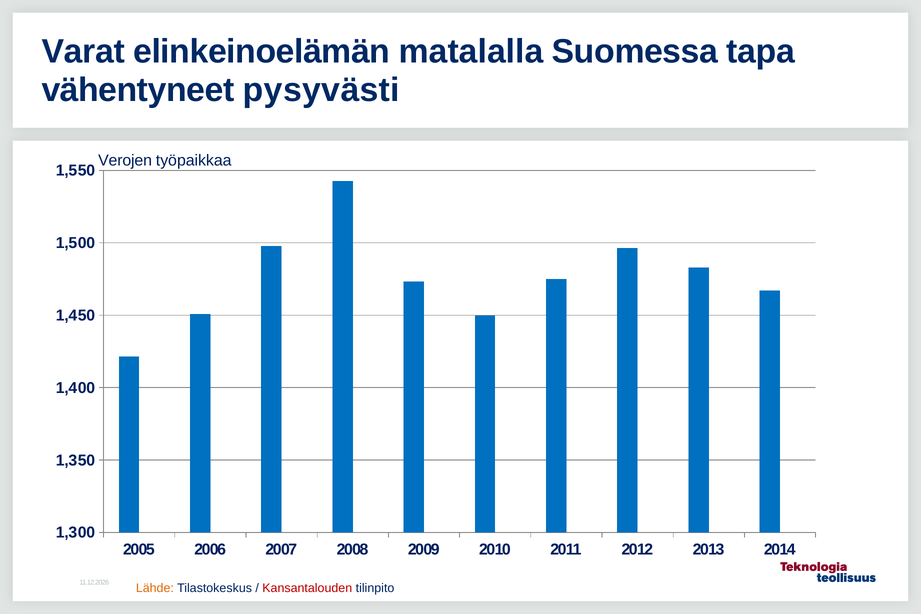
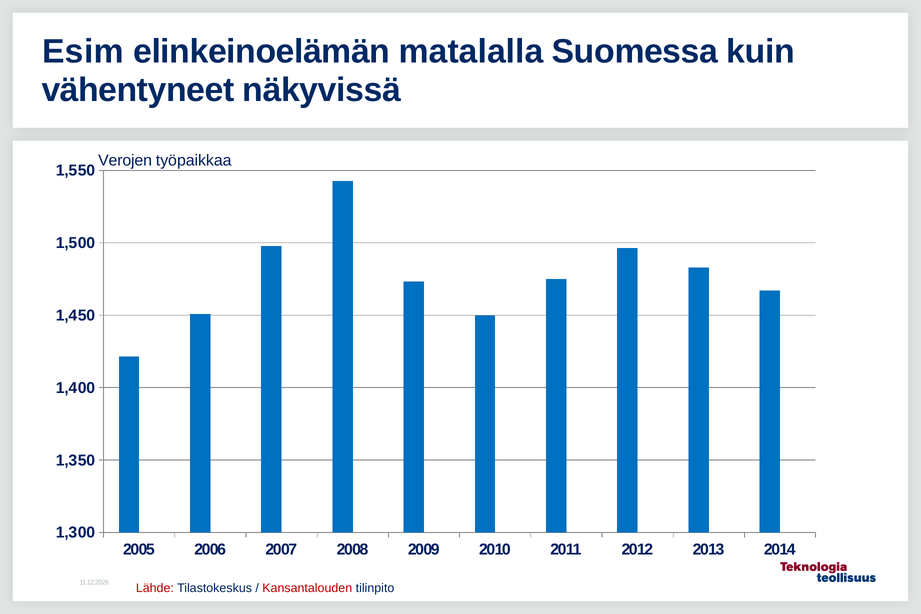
Varat: Varat -> Esim (83, 51)
tapa: tapa -> kuin (761, 51)
pysyvästi: pysyvästi -> näkyvissä (322, 90)
Lähde colour: orange -> red (155, 588)
